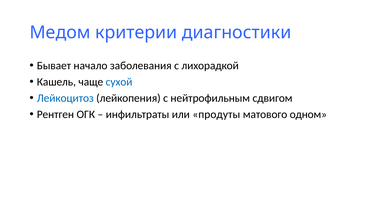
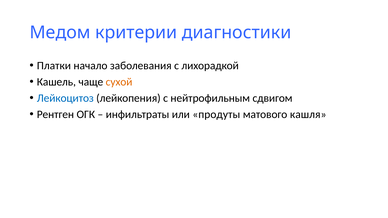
Бывает: Бывает -> Платки (54, 66)
сухой colour: blue -> orange (119, 82)
одном: одном -> кашля (308, 114)
